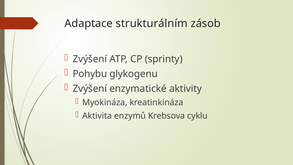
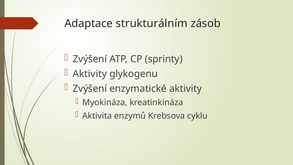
Pohybu: Pohybu -> Aktivity (90, 74)
